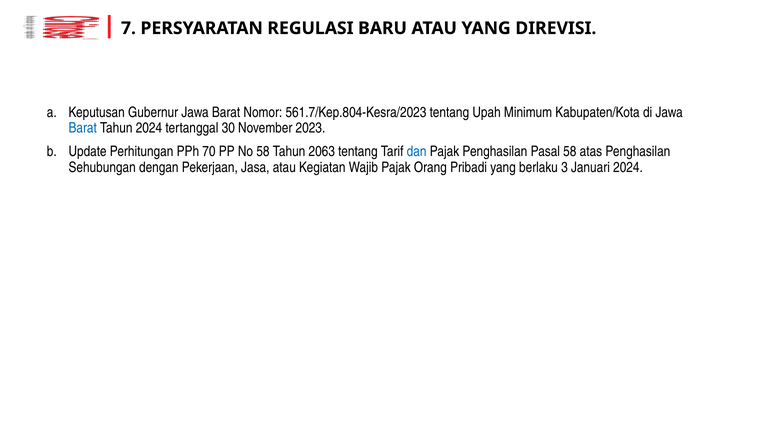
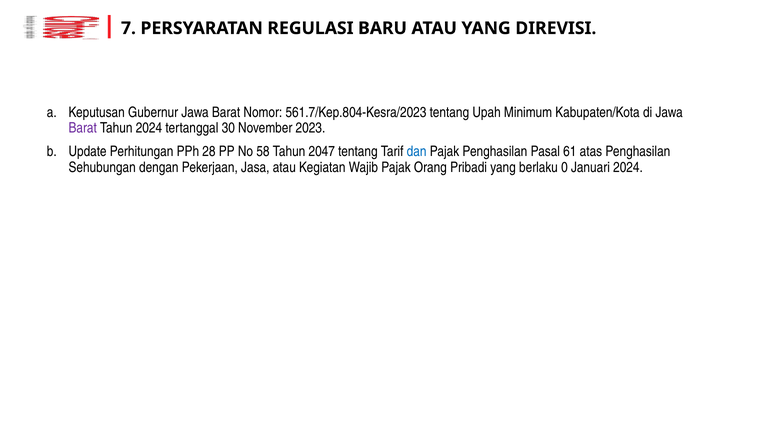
Barat colour: blue -> purple (83, 128)
70: 70 -> 28 (209, 152)
2063: 2063 -> 2047 (322, 152)
Pasal 58: 58 -> 61 (570, 152)
3: 3 -> 0 (564, 167)
